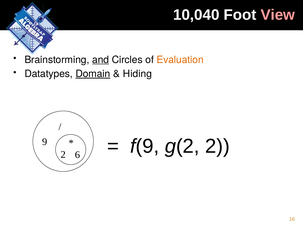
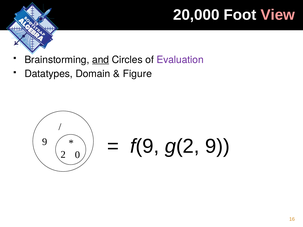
10,040: 10,040 -> 20,000 (196, 15)
Evaluation colour: orange -> purple (180, 60)
Domain underline: present -> none (93, 74)
Hiding: Hiding -> Figure (137, 74)
g(2 2: 2 -> 9 (217, 146)
6: 6 -> 0 (77, 155)
